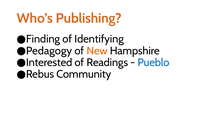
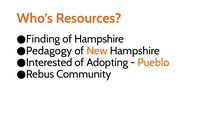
Publishing: Publishing -> Resources (89, 18)
of Identifying: Identifying -> Hampshire (99, 39)
Readings: Readings -> Adopting (107, 63)
Pueblo colour: blue -> orange (153, 63)
